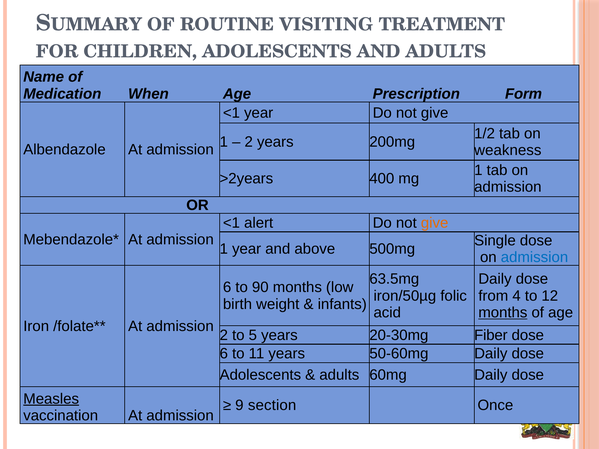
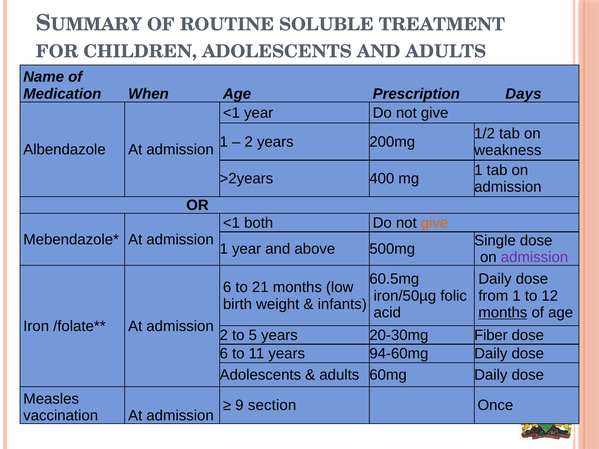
VISITING: VISITING -> SOLUBLE (327, 25)
Form: Form -> Days (523, 94)
alert: alert -> both (259, 223)
admission colour: blue -> purple (534, 257)
63.5mg: 63.5mg -> 60.5mg (394, 279)
90: 90 -> 21 (260, 288)
from 4: 4 -> 1 (517, 296)
50-60mg: 50-60mg -> 94-60mg (399, 354)
Measles underline: present -> none (51, 399)
